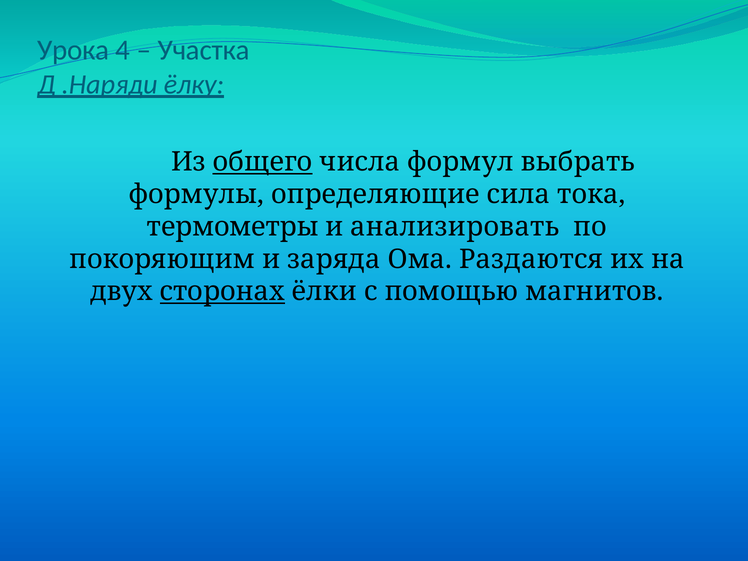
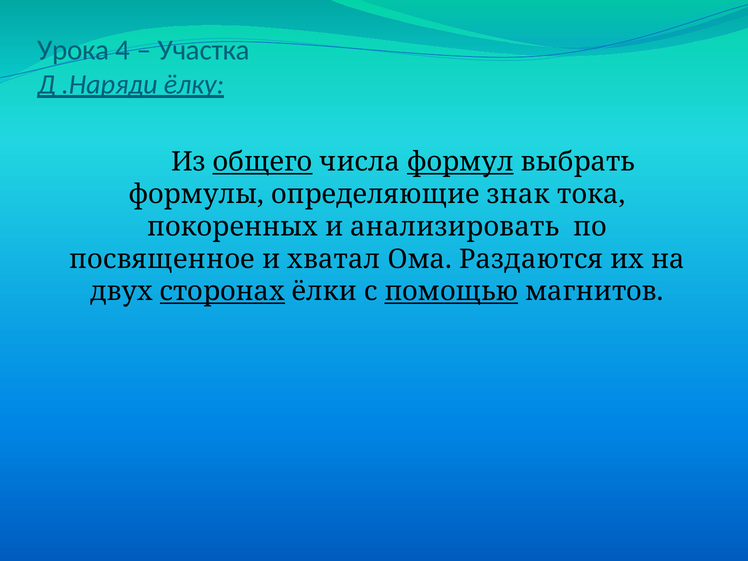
формул underline: none -> present (460, 162)
сила: сила -> знак (518, 194)
термометры: термометры -> покоренных (233, 227)
покоряющим: покоряющим -> посвященное (162, 259)
заряда: заряда -> хватал (334, 259)
помощью underline: none -> present (451, 292)
